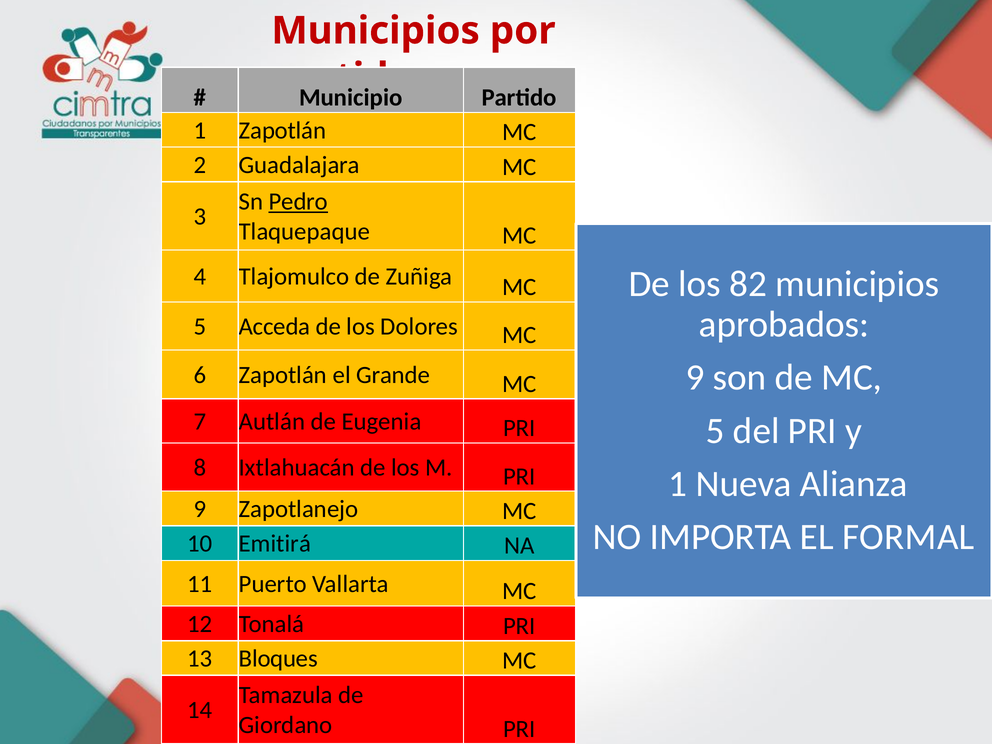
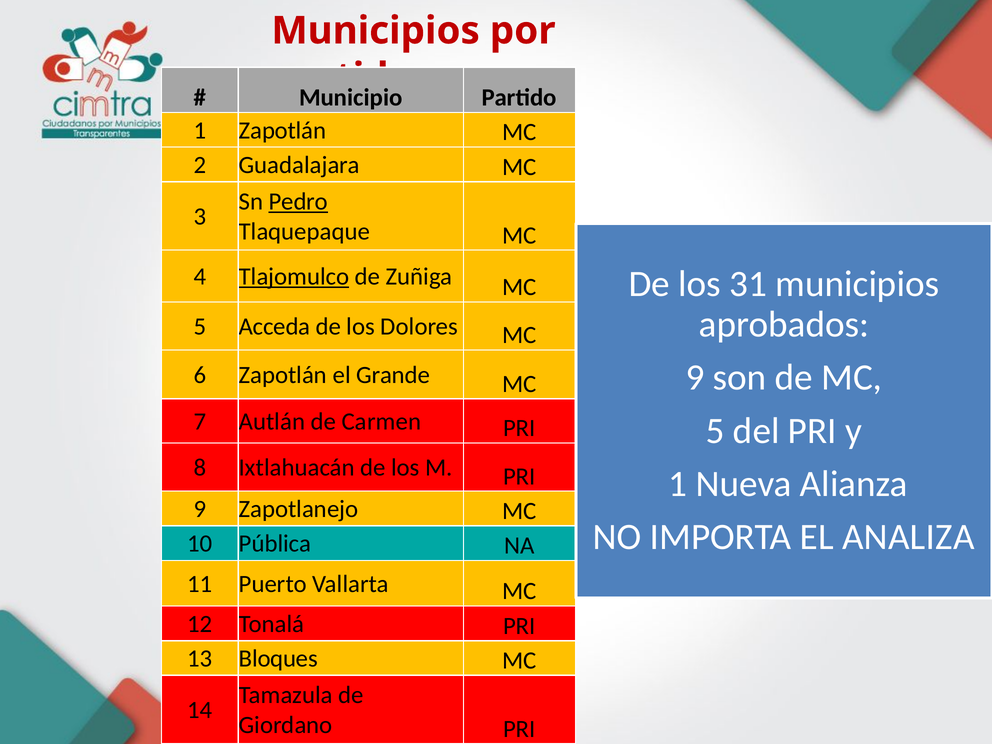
Tlajomulco underline: none -> present (294, 277)
82: 82 -> 31 (748, 284)
Eugenia: Eugenia -> Carmen (381, 421)
FORMAL: FORMAL -> ANALIZA (908, 537)
Emitirá: Emitirá -> Pública (275, 544)
